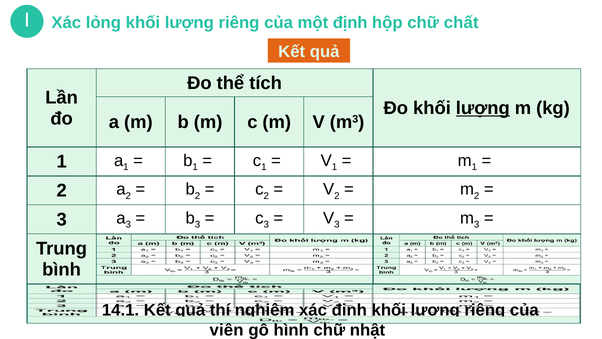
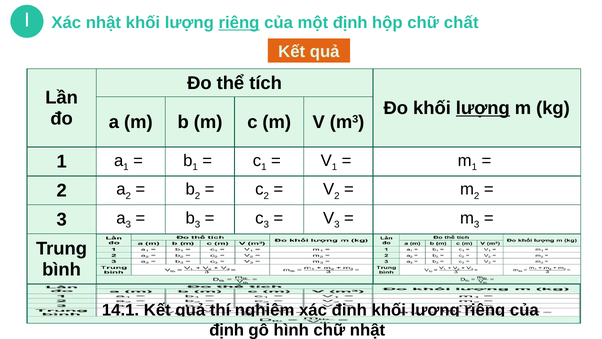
Xác lỏng: lỏng -> nhật (103, 23)
riêng underline: none -> present (239, 23)
viên: viên -> định (227, 330)
